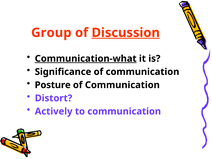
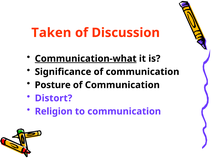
Group: Group -> Taken (51, 33)
Discussion underline: present -> none (126, 33)
Actively: Actively -> Religion (54, 111)
